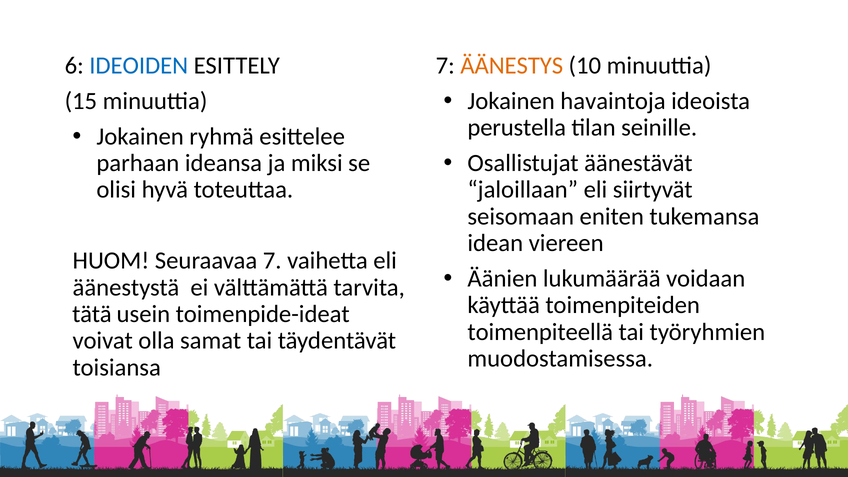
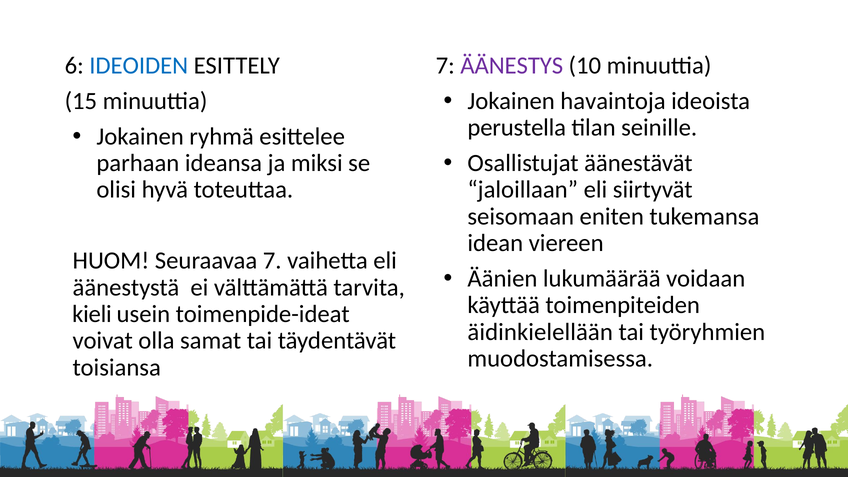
ÄÄNESTYS colour: orange -> purple (512, 65)
tätä: tätä -> kieli (92, 314)
toimenpiteellä: toimenpiteellä -> äidinkielellään (540, 332)
